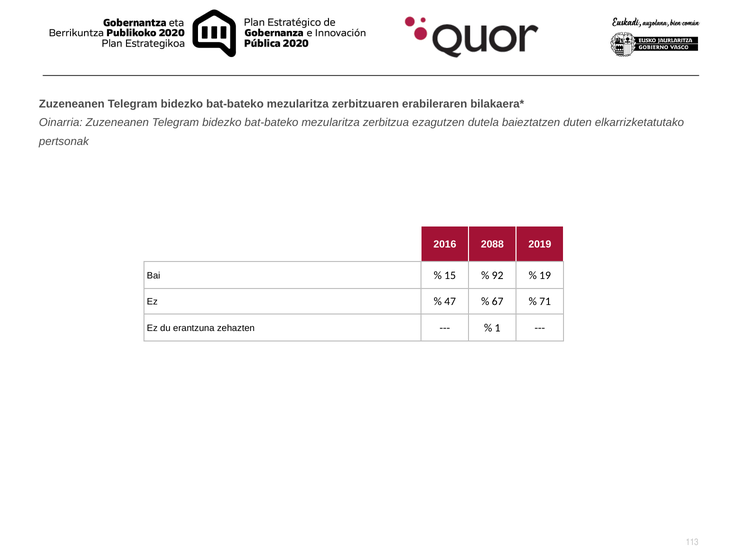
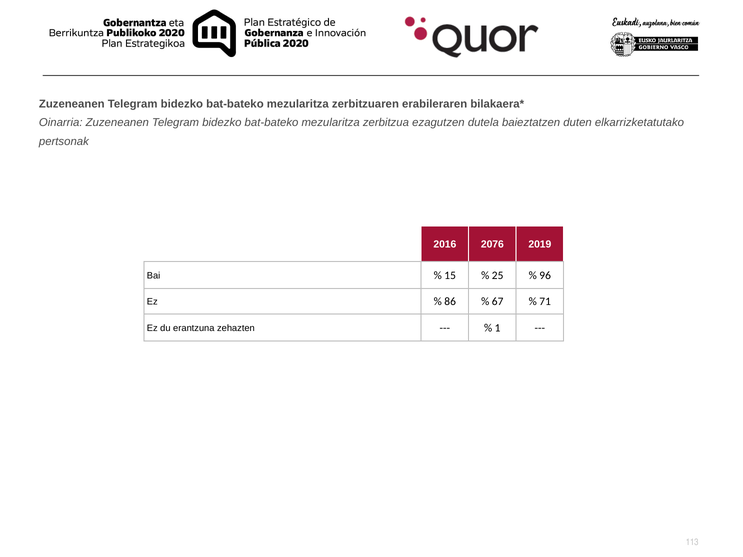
2088: 2088 -> 2076 (492, 244)
92: 92 -> 25 (498, 276)
19: 19 -> 96 (545, 276)
47: 47 -> 86 (450, 302)
